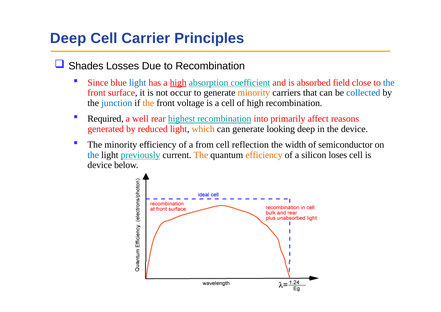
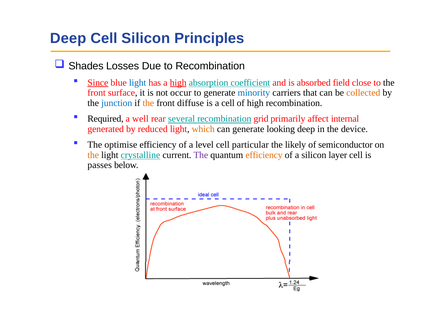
Cell Carrier: Carrier -> Silicon (146, 38)
Since underline: none -> present (98, 83)
the colour: blue -> black (389, 83)
minority colour: orange -> blue (254, 93)
collected colour: blue -> orange (363, 93)
voltage: voltage -> diffuse (191, 103)
highest: highest -> several (181, 119)
into: into -> grid (261, 119)
reasons: reasons -> internal (345, 119)
The minority: minority -> optimise (121, 145)
from: from -> level (205, 145)
reflection: reflection -> particular (250, 145)
width: width -> likely (296, 145)
the colour: blue -> orange (93, 155)
previously: previously -> crystalline (140, 155)
The colour: orange -> purple (201, 155)
loses: loses -> layer (338, 155)
device: device -> passes (100, 165)
